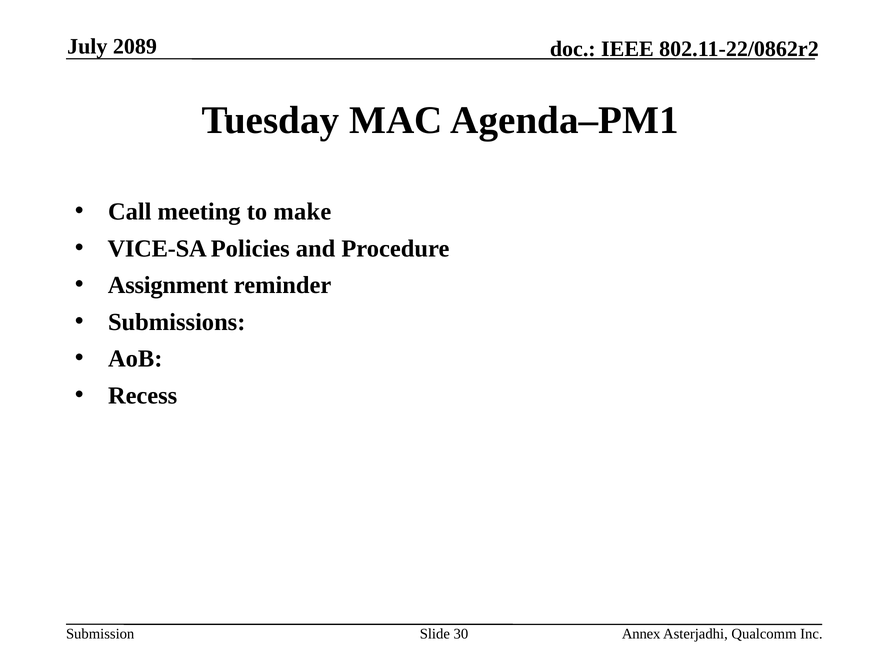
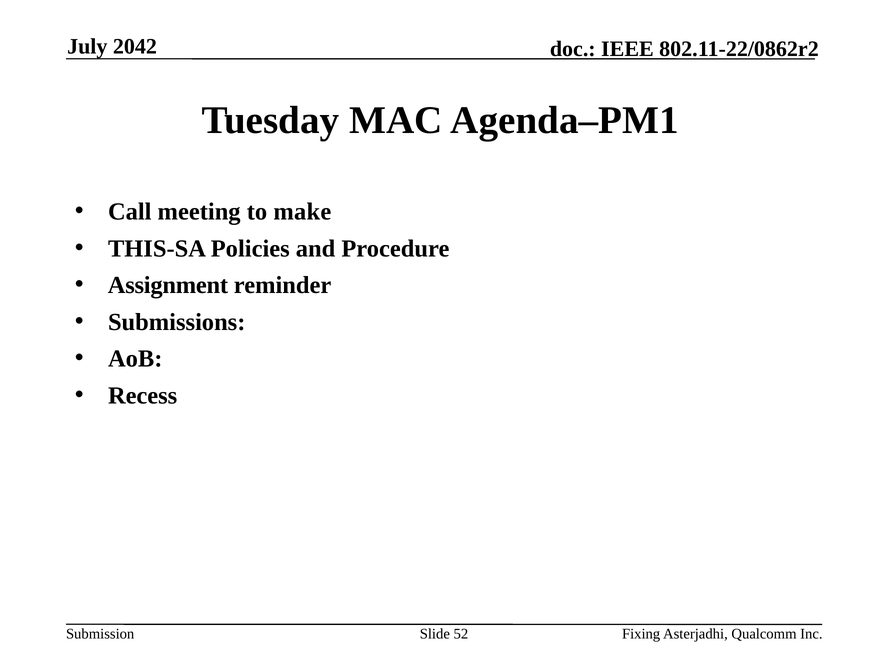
2089: 2089 -> 2042 (135, 47)
VICE-SA: VICE-SA -> THIS-SA (157, 248)
30: 30 -> 52 (461, 634)
Annex: Annex -> Fixing (641, 634)
